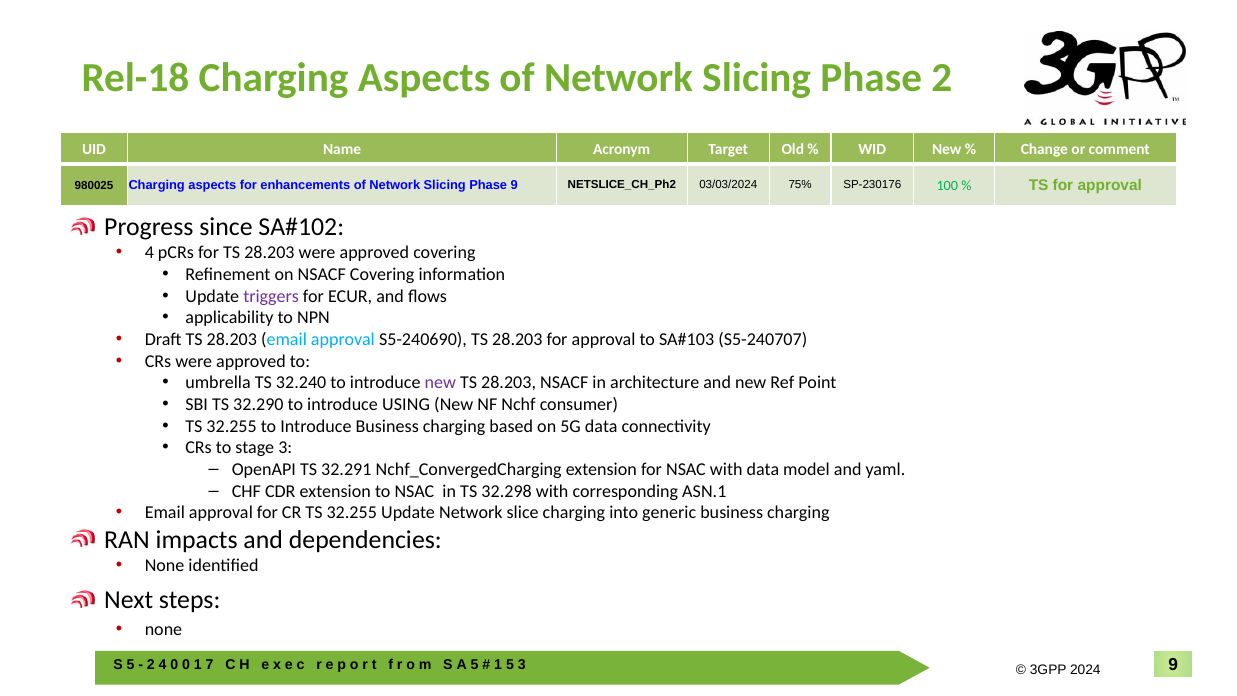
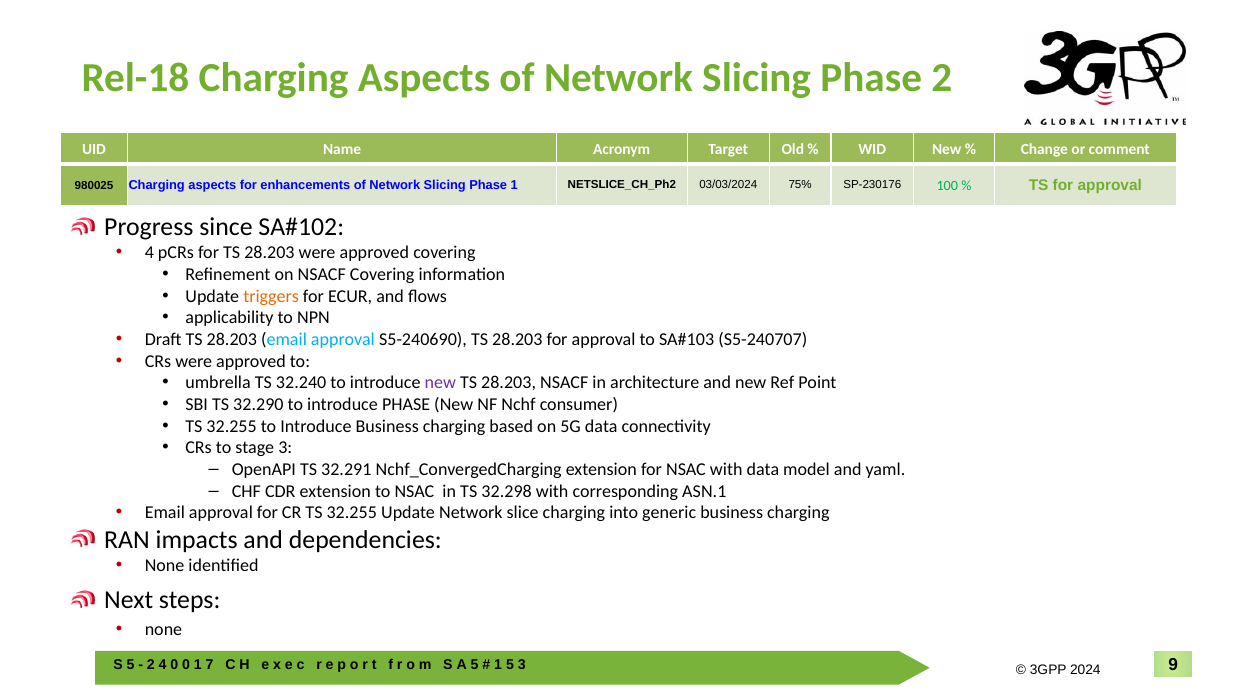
Phase 9: 9 -> 1 (514, 185)
triggers colour: purple -> orange (271, 296)
introduce USING: USING -> PHASE (406, 404)
